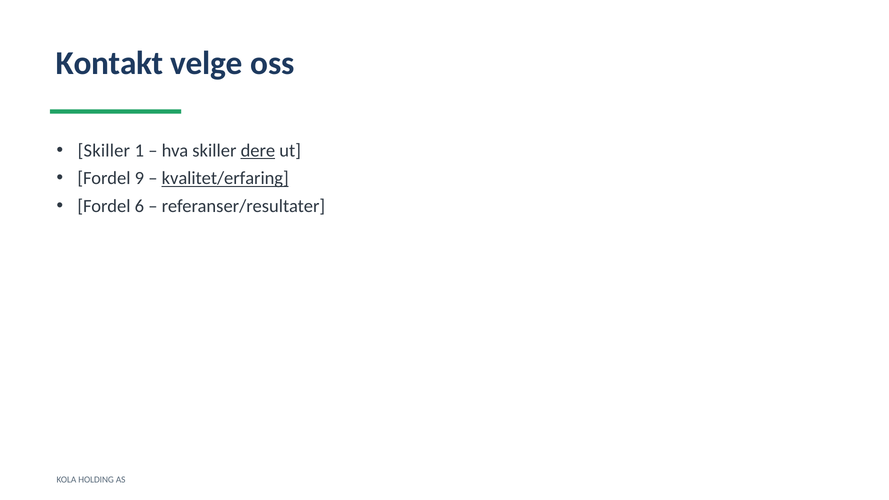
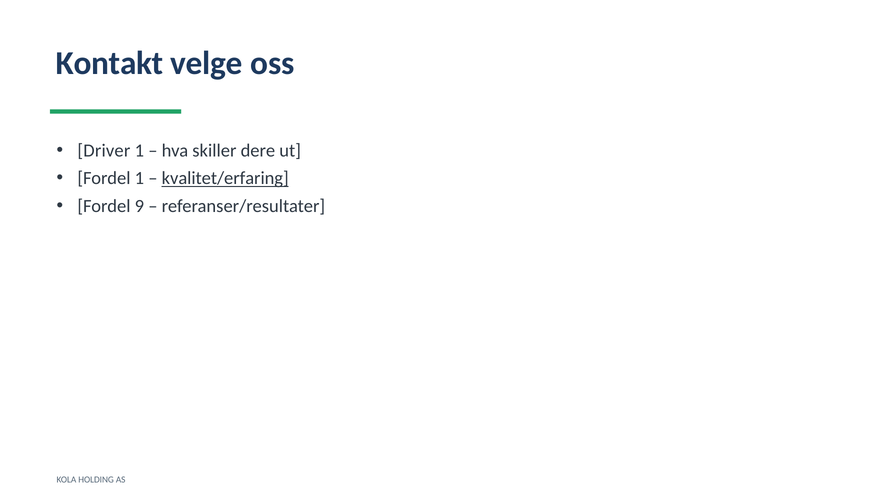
Skiller: Skiller -> Driver (104, 151)
dere underline: present -> none (258, 151)
Fordel 9: 9 -> 1 (139, 178)
6: 6 -> 9 (139, 206)
